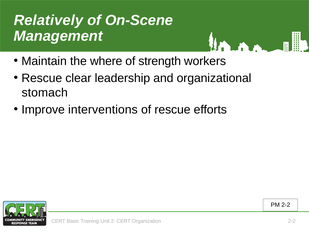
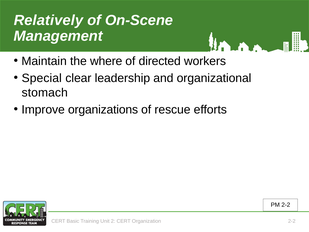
strength: strength -> directed (160, 61)
Rescue: Rescue -> Special (42, 78)
interventions: interventions -> organizations (103, 109)
